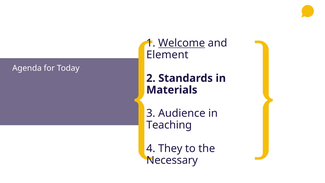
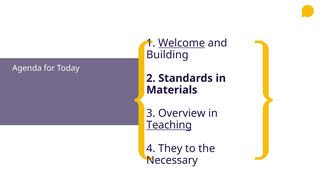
Element: Element -> Building (167, 55)
Audience: Audience -> Overview (182, 113)
Teaching underline: none -> present (169, 125)
